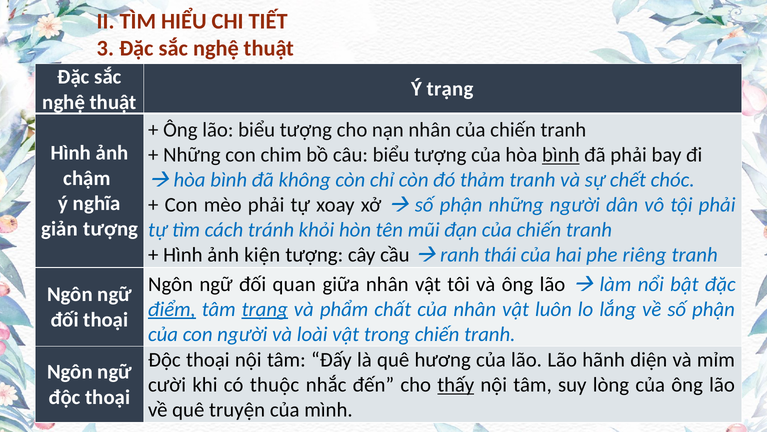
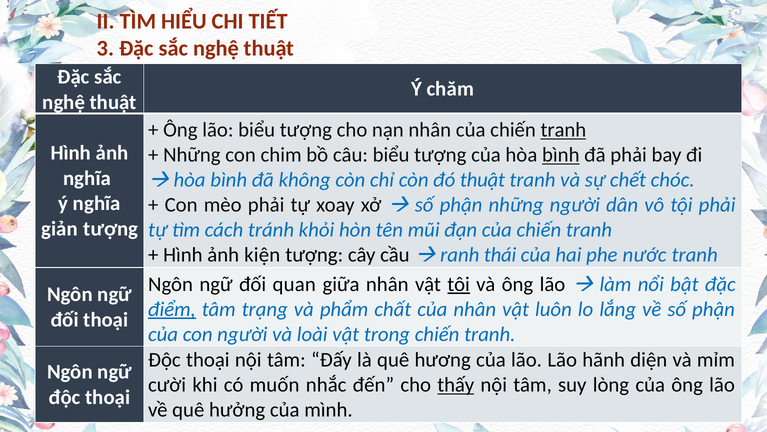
Ý trạng: trạng -> chăm (450, 89)
tranh underline: none -> present (563, 130)
chậm: chậm -> nghĩa (87, 178)
đó thảm: thảm -> thuật (482, 180)
riêng: riêng -> nước (644, 254)
tôi underline: none -> present (459, 284)
trạng underline: present -> none (265, 309)
thuộc: thuộc -> muốn (275, 384)
truyện: truyện -> hưởng (237, 409)
